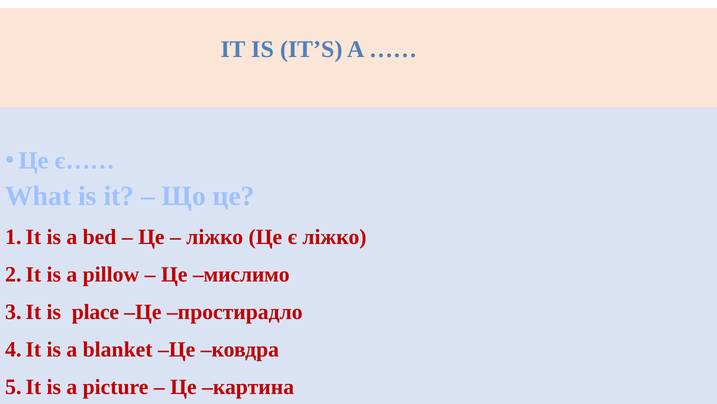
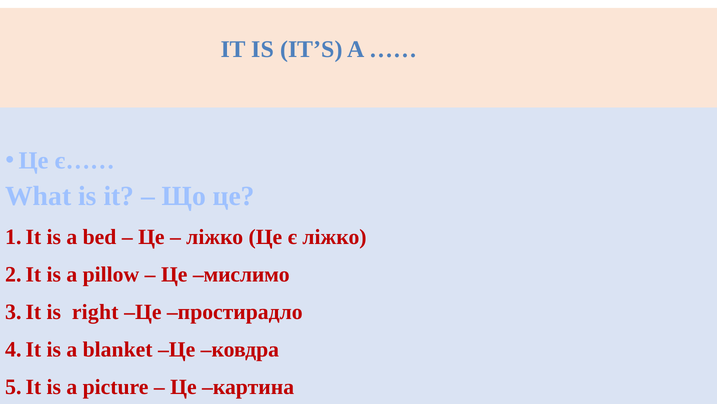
place: place -> right (95, 312)
